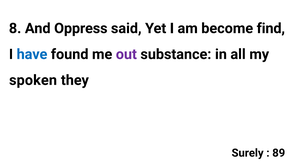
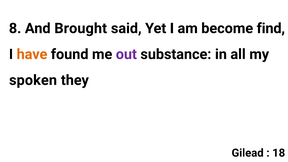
Oppress: Oppress -> Brought (81, 28)
have colour: blue -> orange (32, 54)
Surely: Surely -> Gilead (248, 153)
89: 89 -> 18 (279, 153)
